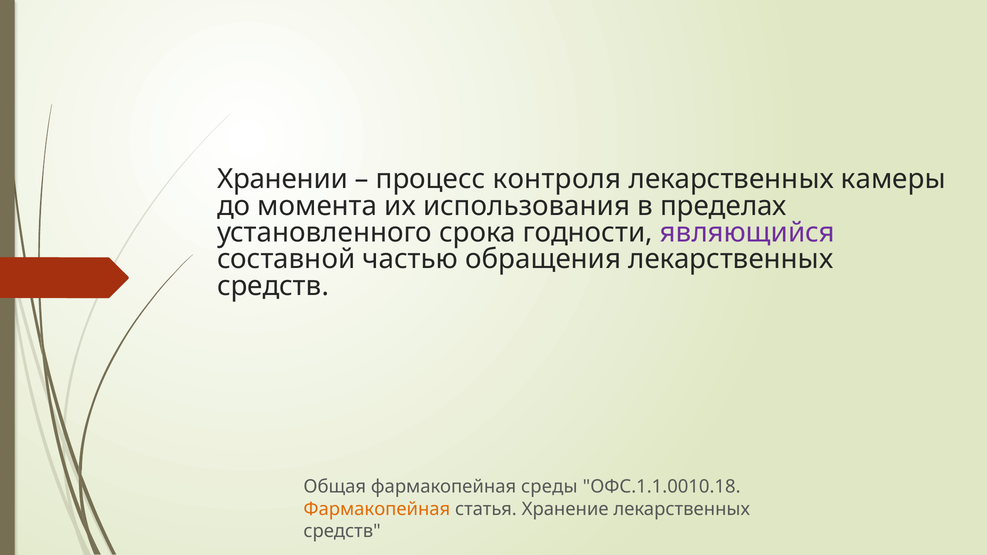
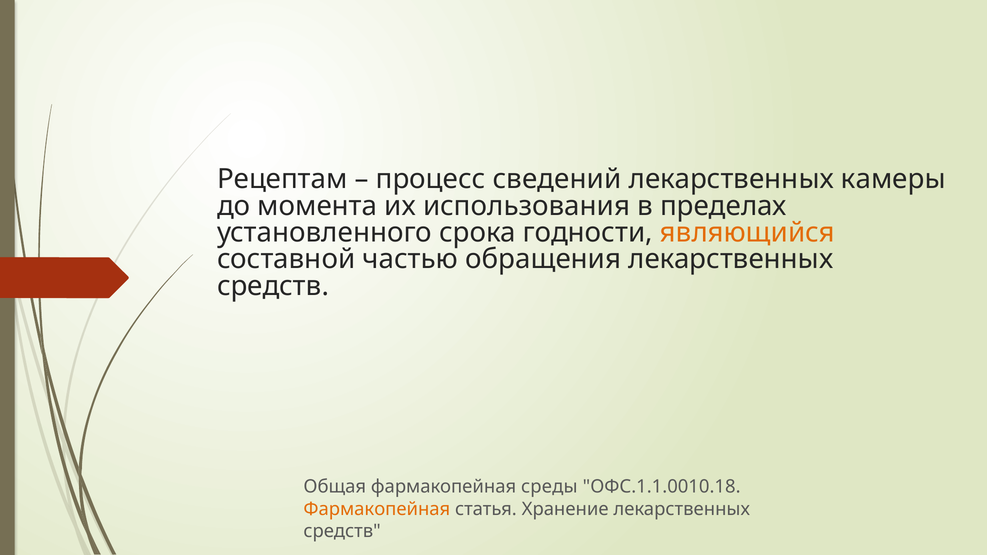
Хранении: Хранении -> Рецептам (282, 179)
контроля: контроля -> сведений (557, 179)
являющийся colour: purple -> orange (747, 233)
